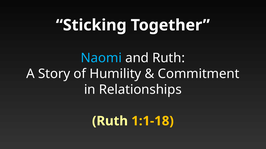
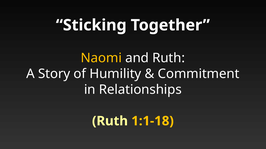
Naomi colour: light blue -> yellow (101, 58)
